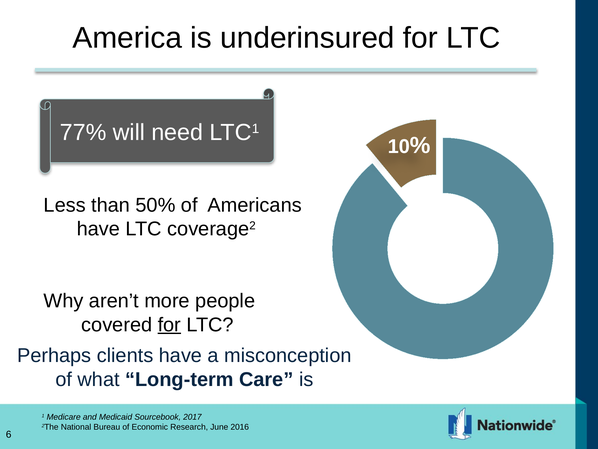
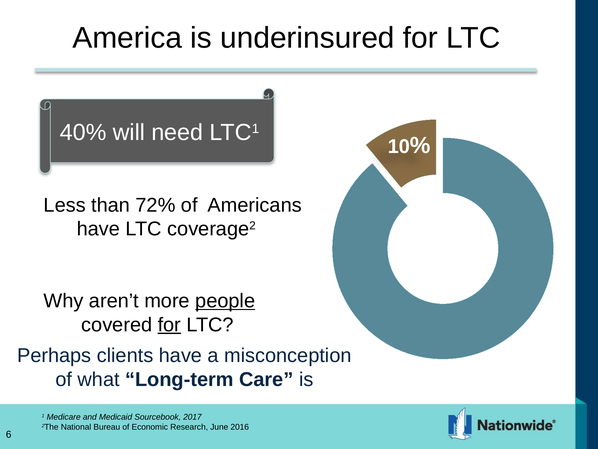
77%: 77% -> 40% (83, 132)
50%: 50% -> 72% (156, 205)
people underline: none -> present (225, 301)
